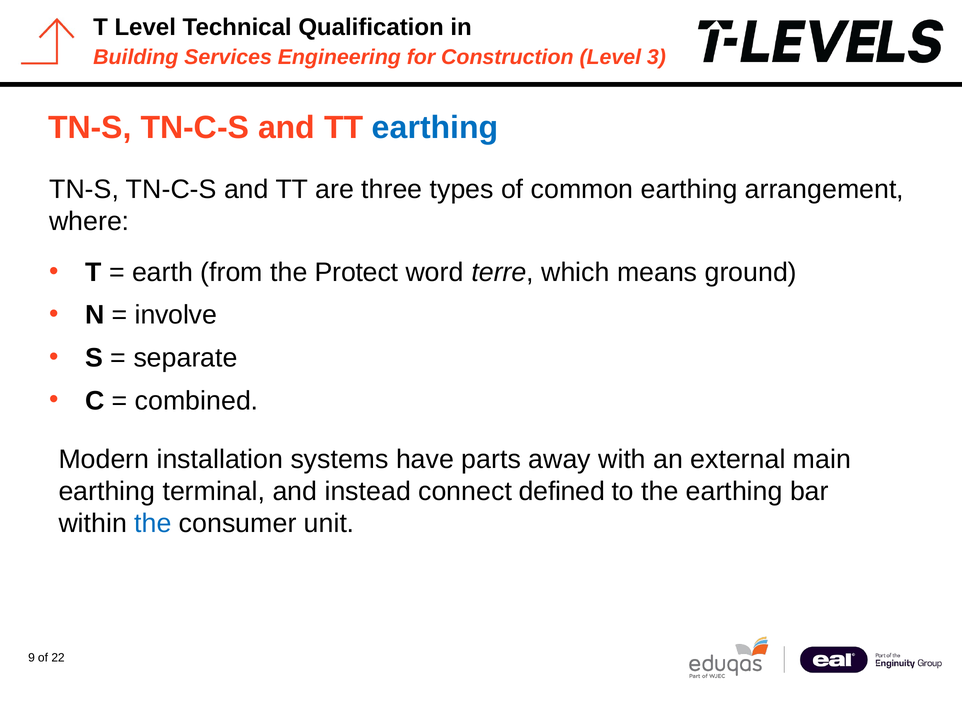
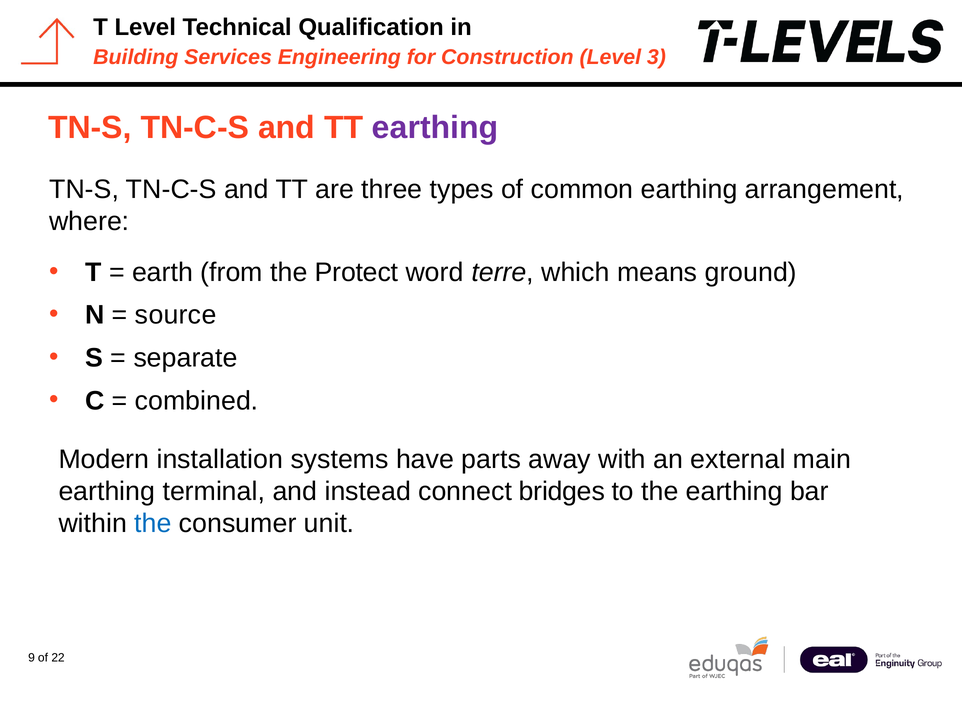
earthing colour: blue -> purple (435, 128)
involve: involve -> source (176, 315)
defined: defined -> bridges (562, 491)
